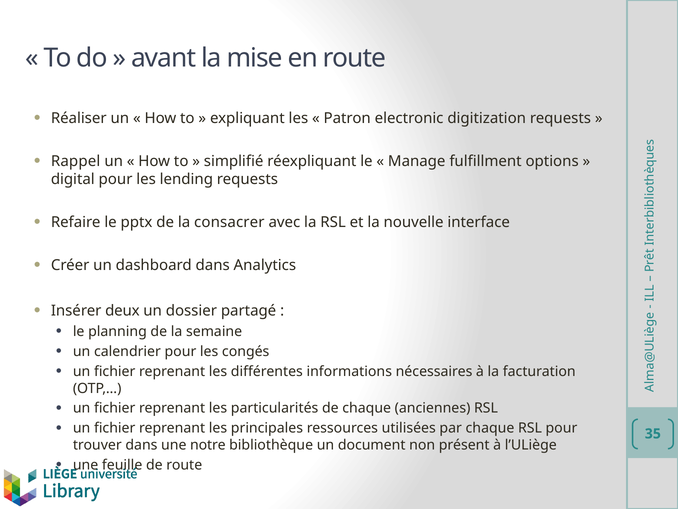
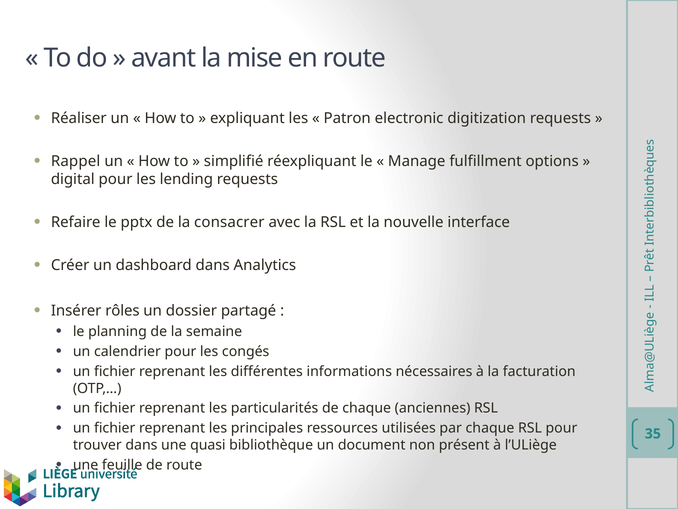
deux: deux -> rôles (122, 311)
notre: notre -> quasi (208, 445)
